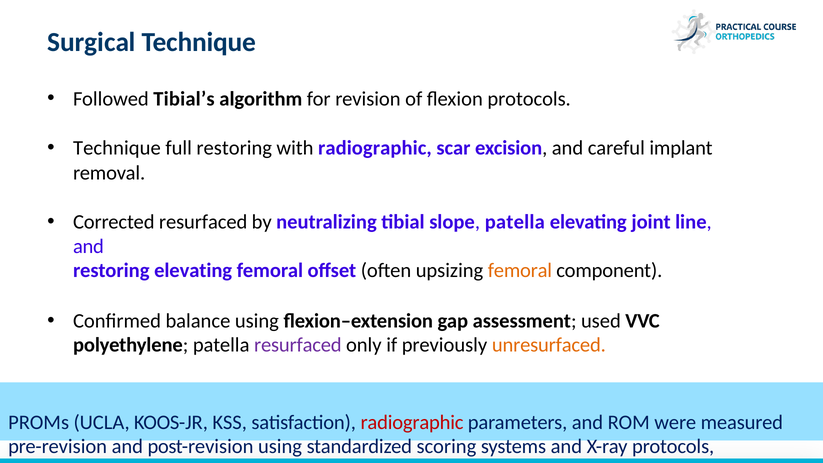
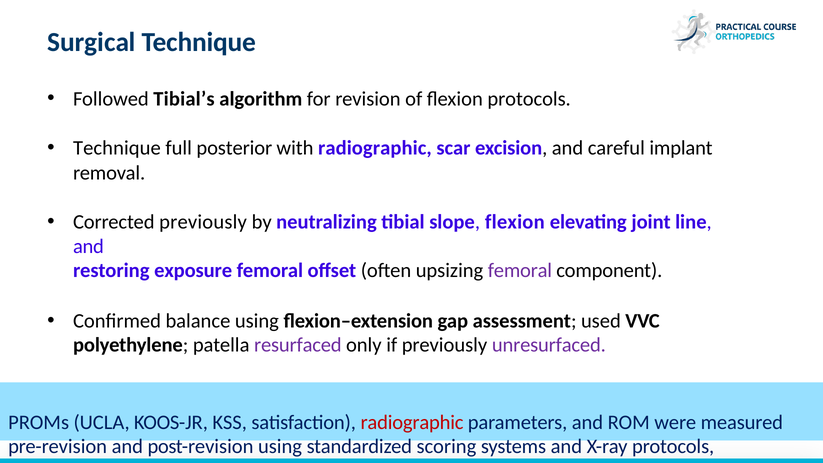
full restoring: restoring -> posterior (234, 148)
Corrected resurfaced: resurfaced -> previously (203, 222)
slope patella: patella -> flexion (515, 222)
restoring elevating: elevating -> exposure (193, 271)
femoral colour: orange -> purple (520, 271)
unresurfaced colour: orange -> purple (549, 345)
